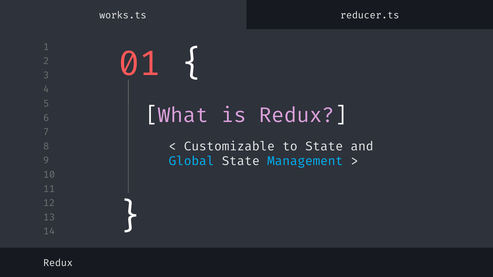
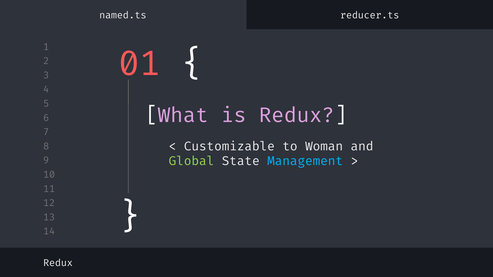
works.ts: works.ts -> named.ts (123, 15)
to State: State -> Woman (324, 147)
Global colour: light blue -> light green (191, 161)
